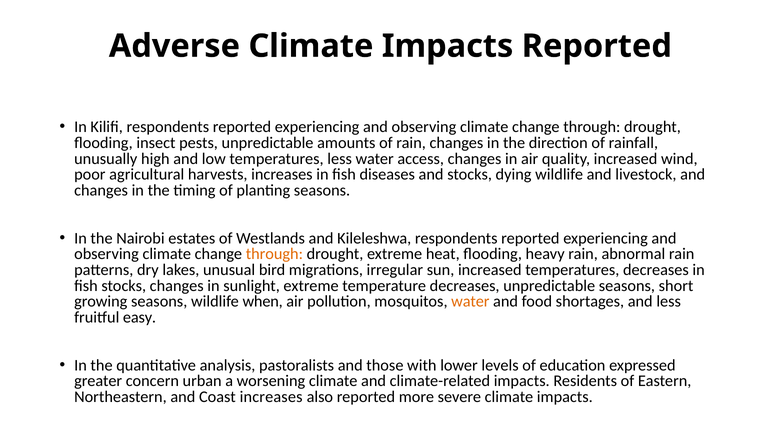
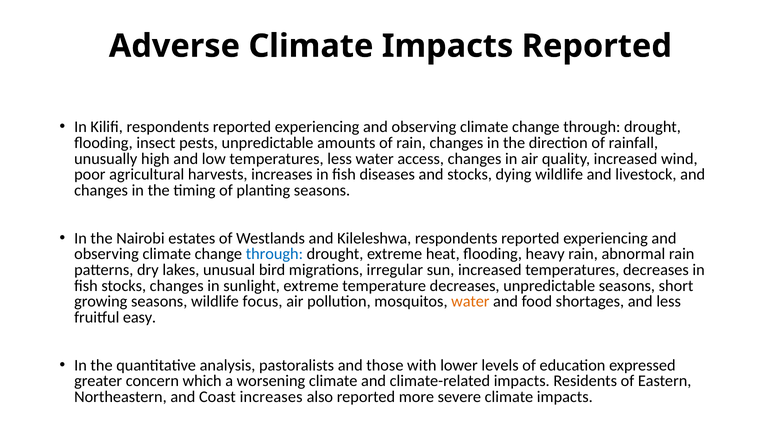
through colour: orange -> blue (274, 254)
when: when -> focus (263, 302)
urban: urban -> which (202, 381)
